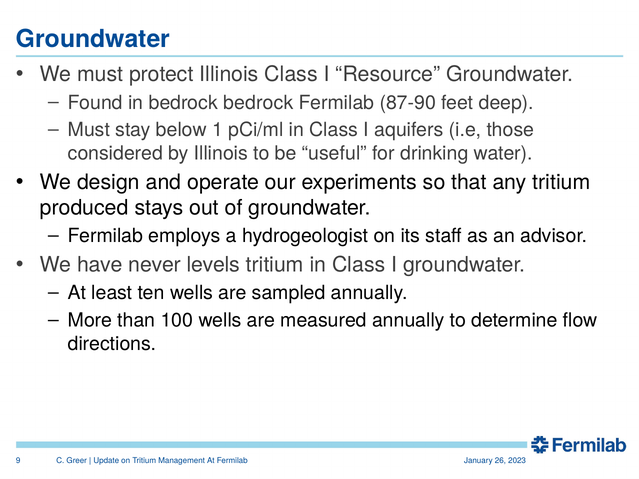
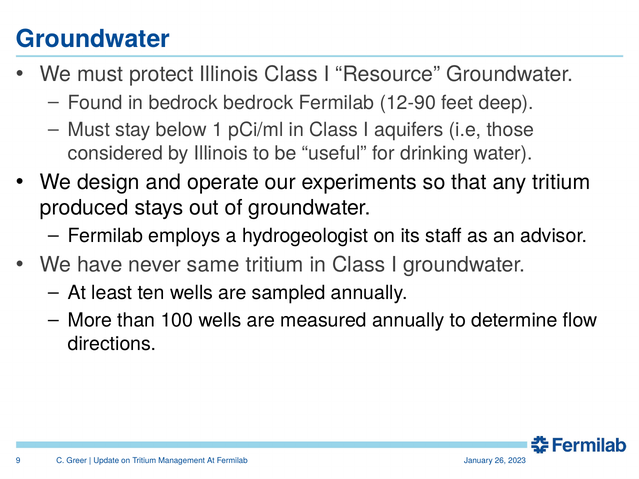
87-90: 87-90 -> 12-90 (408, 103)
levels: levels -> same (213, 265)
